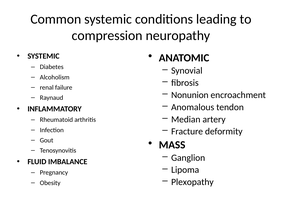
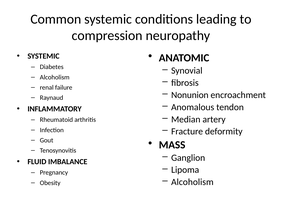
Plexopathy: Plexopathy -> Alcoholism (192, 182)
